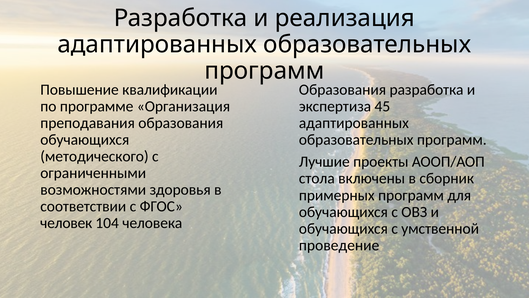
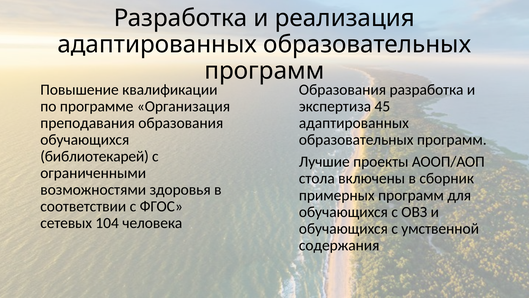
методического: методического -> библиотекарей (95, 156)
человек: человек -> сетевых (66, 223)
проведение: проведение -> содержания (339, 245)
